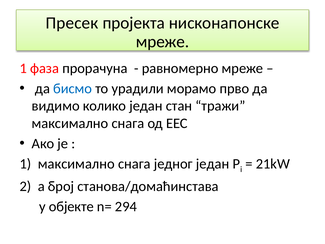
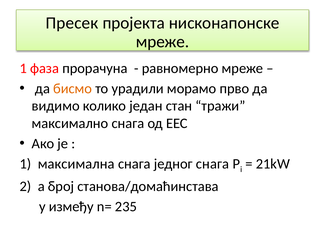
бисмо colour: blue -> orange (73, 88)
1 максимално: максимално -> максимална (76, 164)
једног један: један -> снага (213, 164)
објекте: објекте -> између (71, 206)
294: 294 -> 235 (126, 206)
